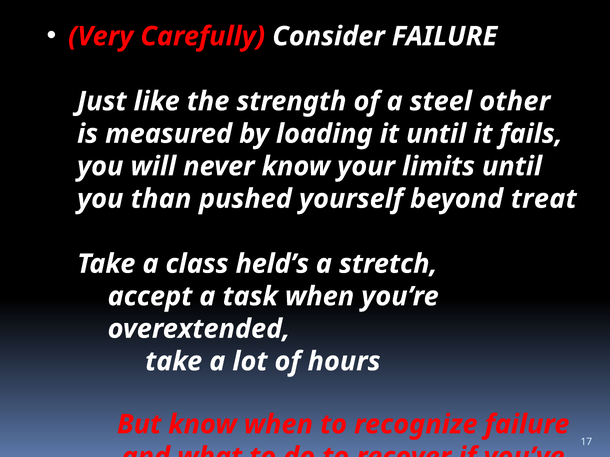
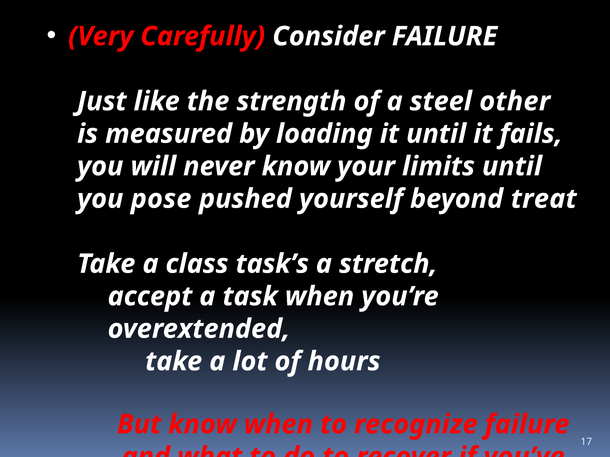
than: than -> pose (161, 199)
held’s: held’s -> task’s (272, 264)
